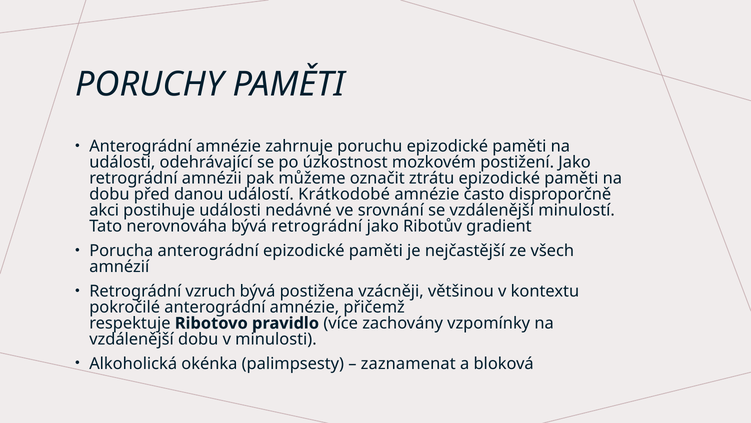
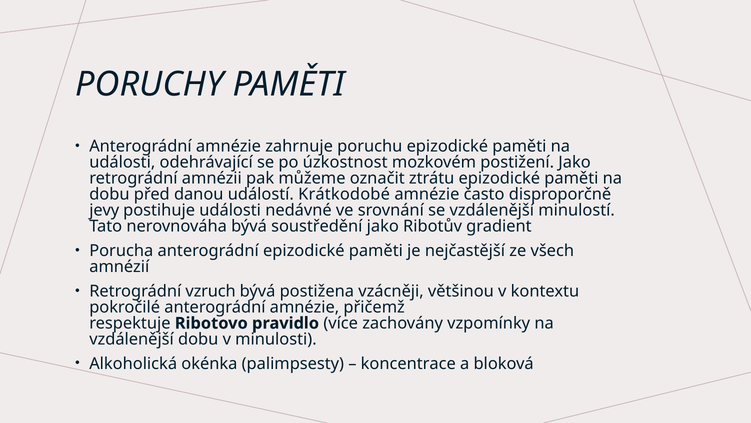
akci: akci -> jevy (104, 210)
bývá retrográdní: retrográdní -> soustředění (317, 226)
zaznamenat: zaznamenat -> koncentrace (408, 363)
